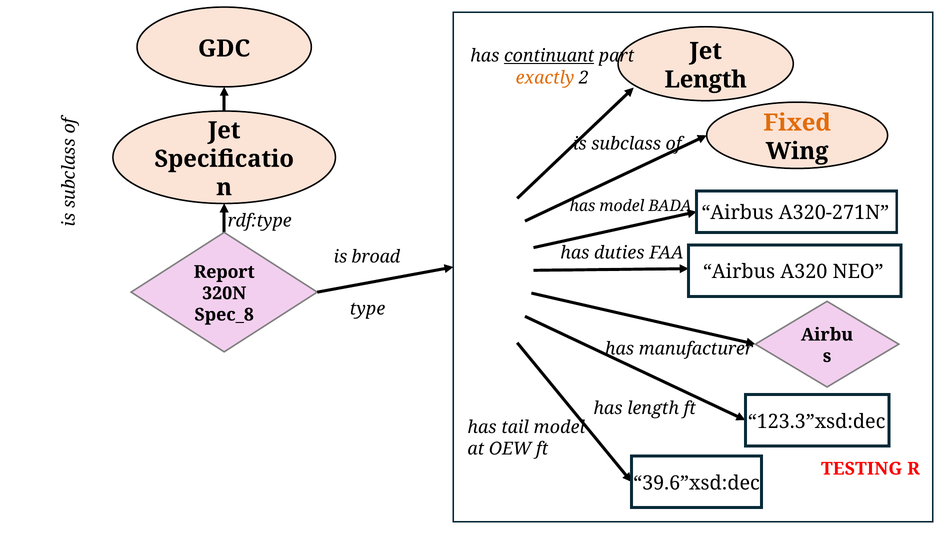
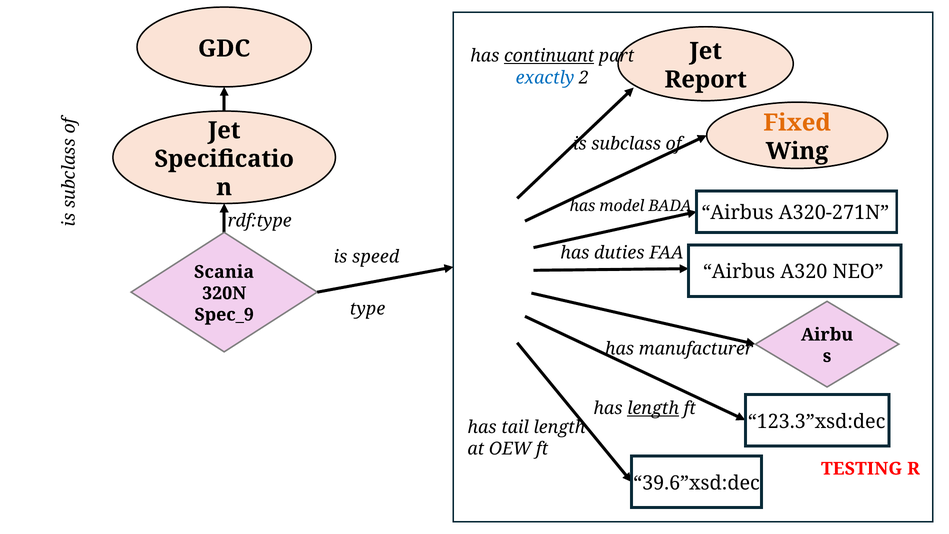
exactly colour: orange -> blue (545, 78)
Length: Length -> Report (706, 80)
broad: broad -> speed (376, 257)
Report: Report -> Scania (224, 272)
Spec_8: Spec_8 -> Spec_9 (224, 315)
length underline: none -> present (653, 408)
tail model: model -> length (559, 427)
